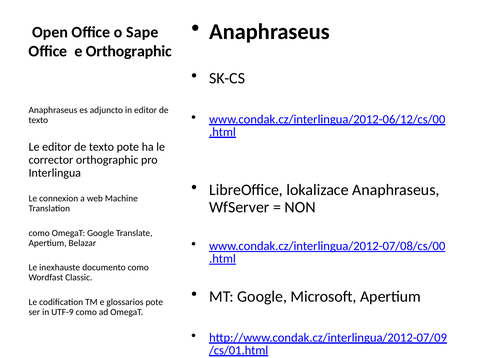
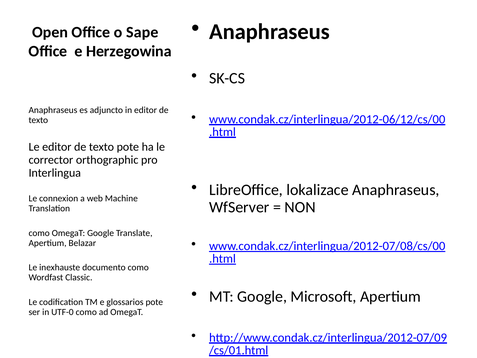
e Orthographic: Orthographic -> Herzegowina (129, 51)
UTF-9: UTF-9 -> UTF-0 (62, 312)
